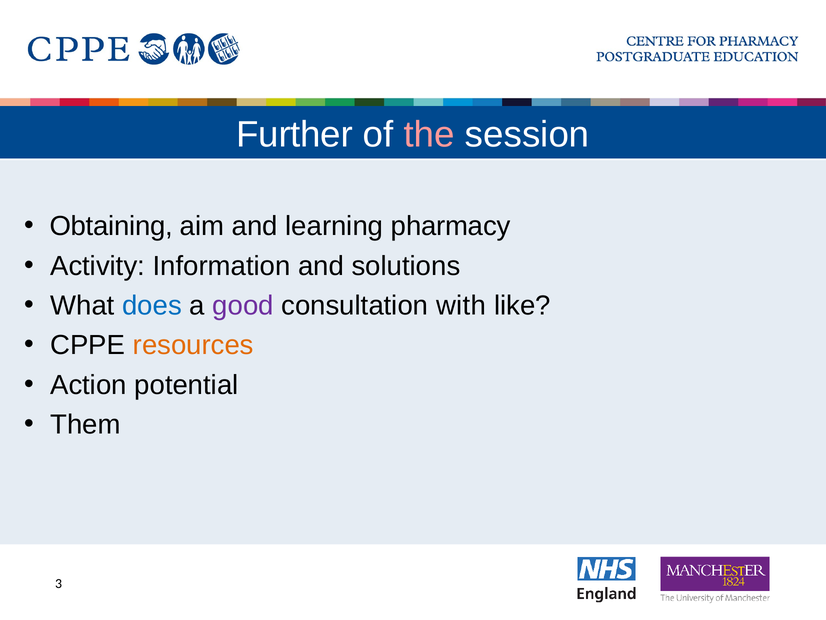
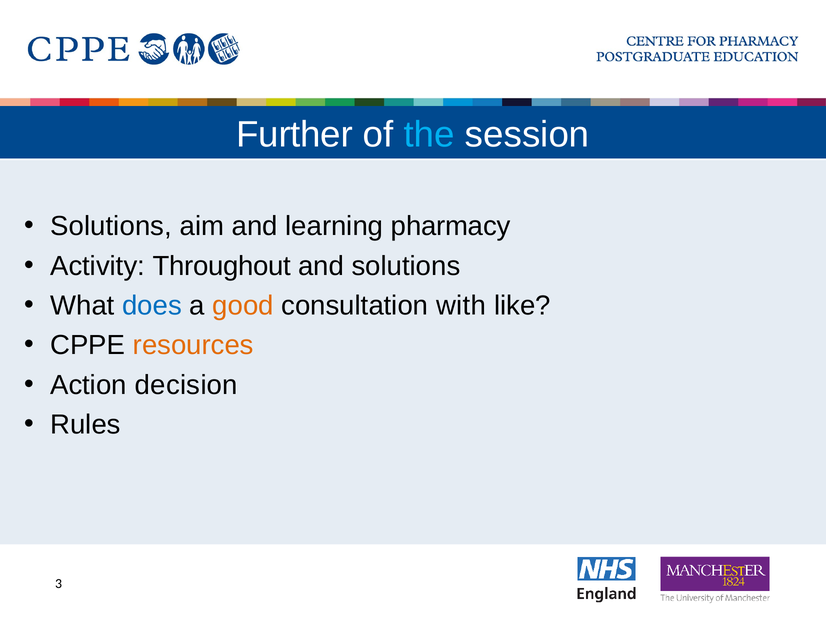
the colour: pink -> light blue (429, 135)
Obtaining: Obtaining -> Solutions (111, 226)
Information: Information -> Throughout (222, 266)
good colour: purple -> orange (243, 305)
potential: potential -> decision (186, 385)
Them: Them -> Rules (85, 424)
